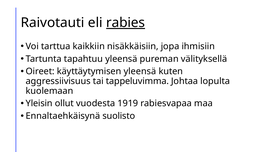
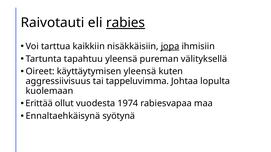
jopa underline: none -> present (170, 46)
Yleisin: Yleisin -> Erittää (39, 104)
1919: 1919 -> 1974 (128, 104)
suolisto: suolisto -> syötynä (119, 116)
